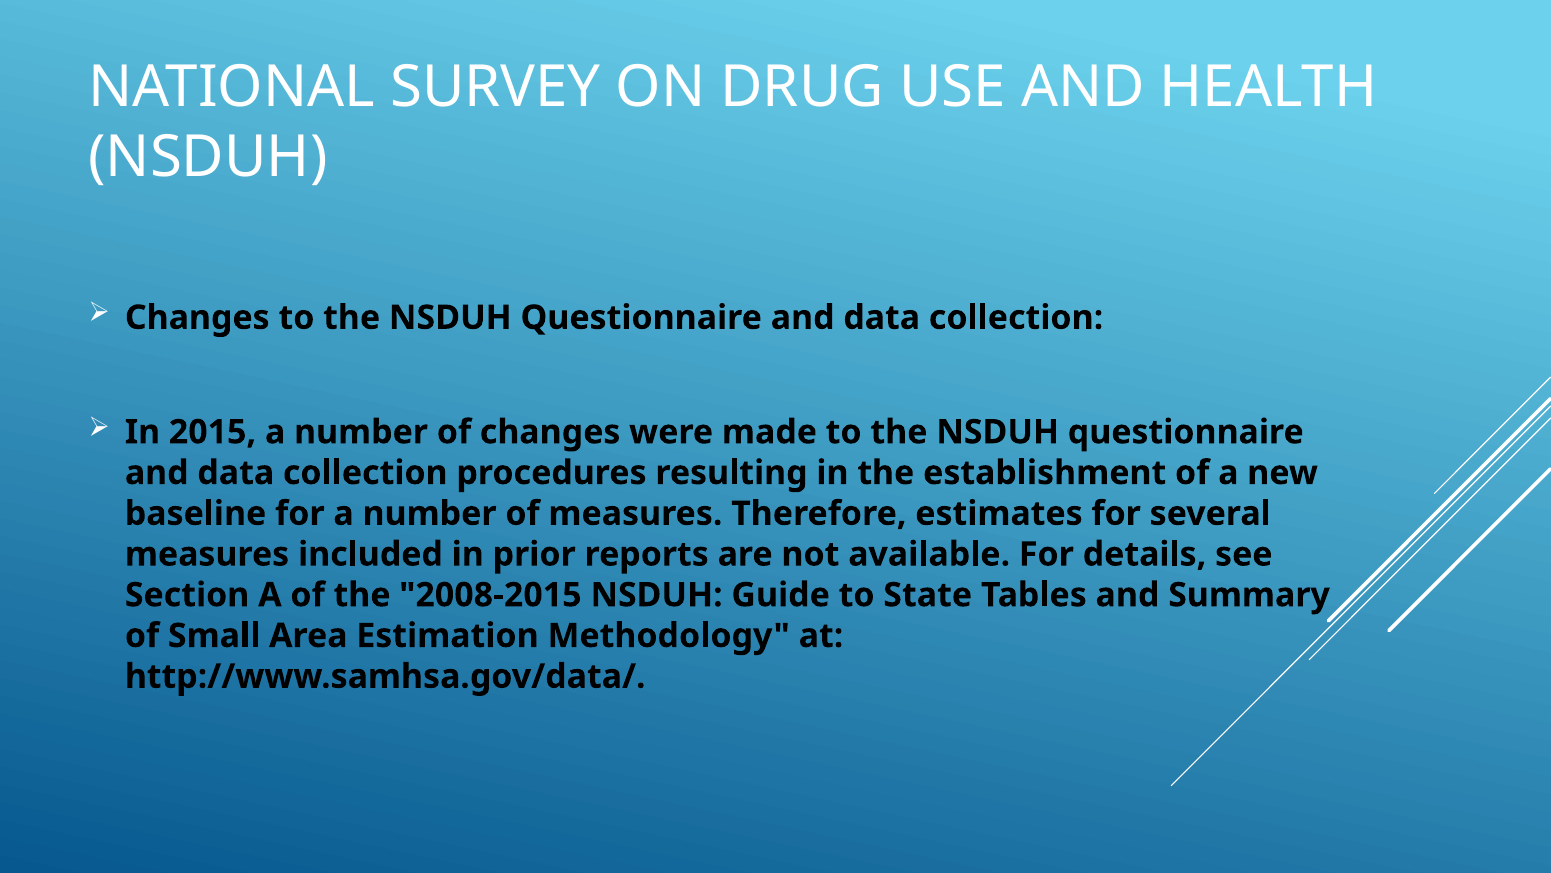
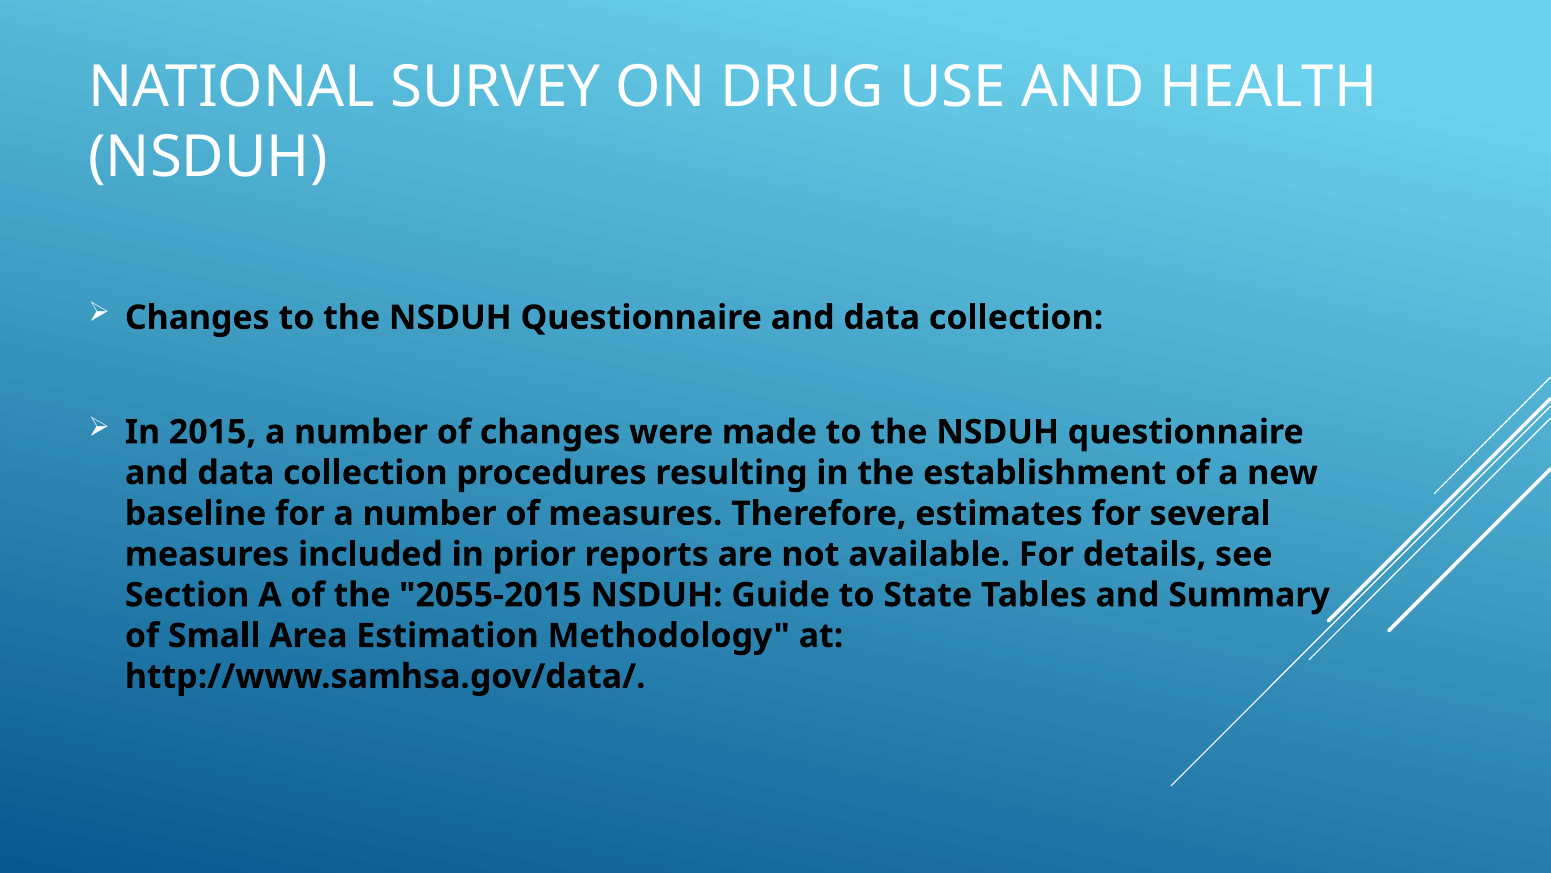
2008-2015: 2008-2015 -> 2055-2015 (490, 595)
